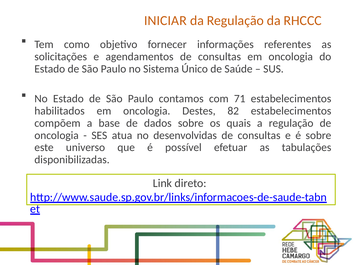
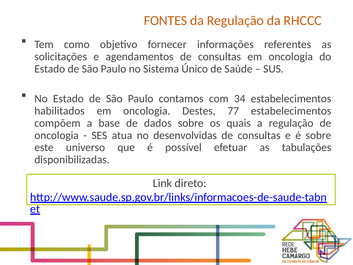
INICIAR: INICIAR -> FONTES (166, 21)
71: 71 -> 34 (240, 99)
82: 82 -> 77 (233, 111)
